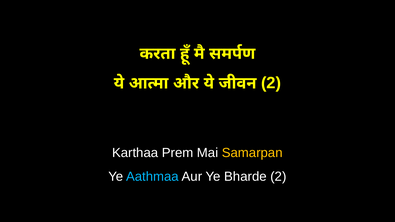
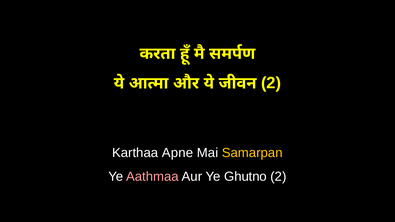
Prem: Prem -> Apne (178, 153)
Aathmaa colour: light blue -> pink (152, 177)
Bharde: Bharde -> Ghutno (246, 177)
